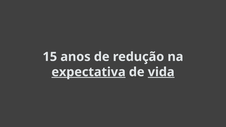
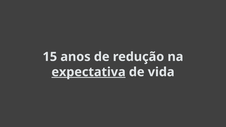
vida underline: present -> none (161, 72)
